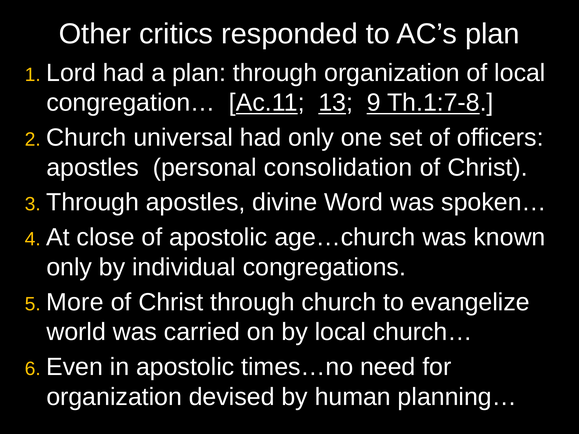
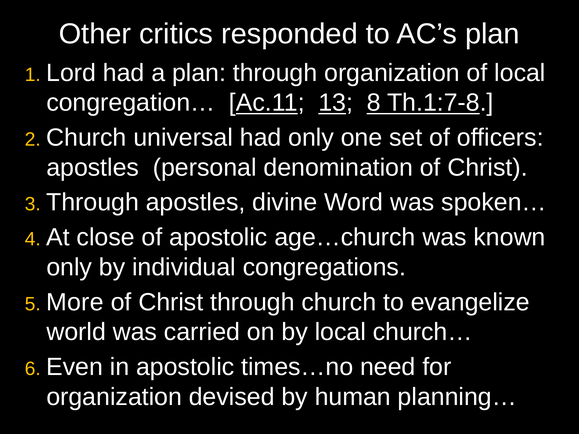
9: 9 -> 8 (374, 103)
consolidation: consolidation -> denomination (338, 168)
